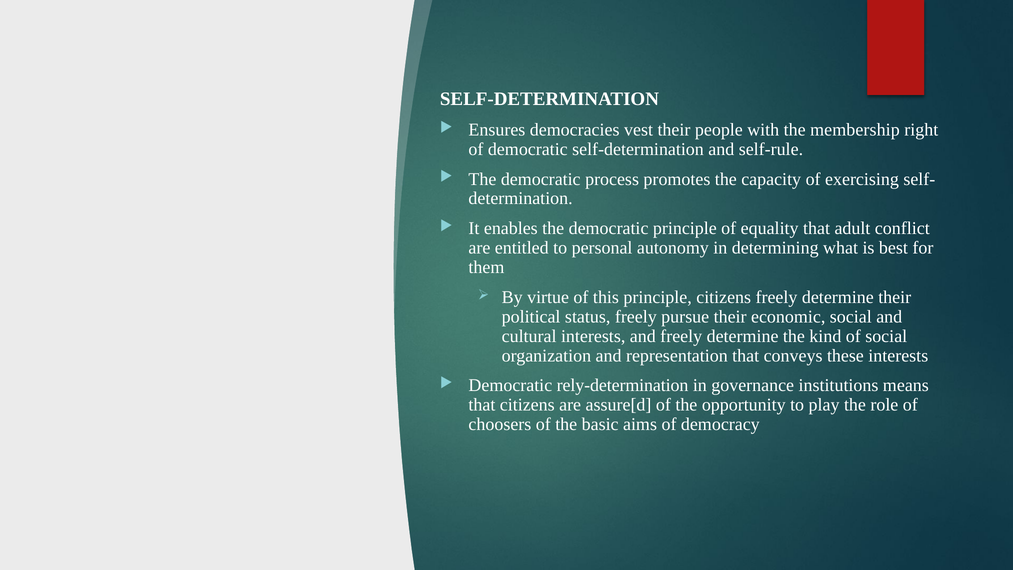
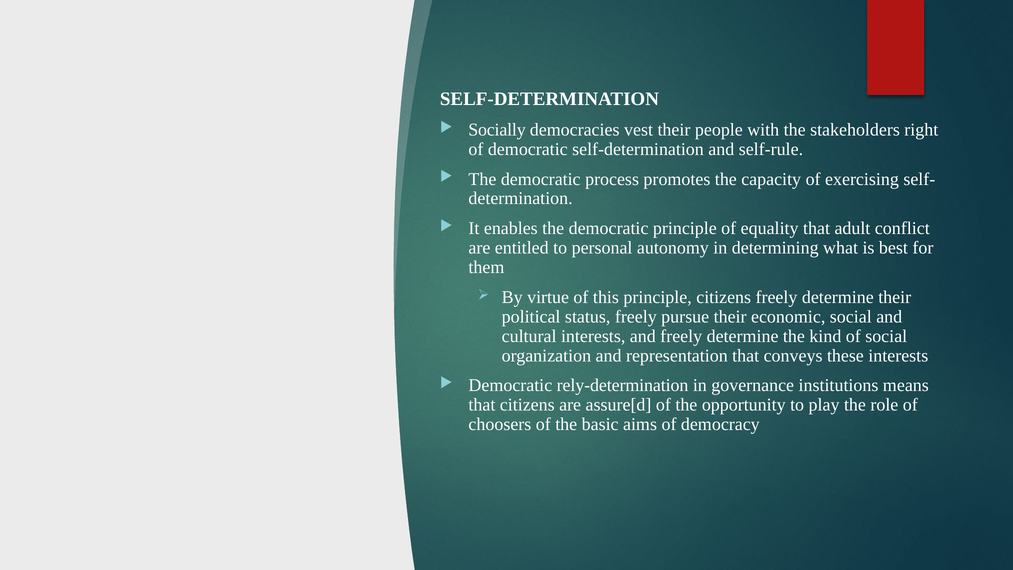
Ensures: Ensures -> Socially (497, 130)
membership: membership -> stakeholders (855, 130)
